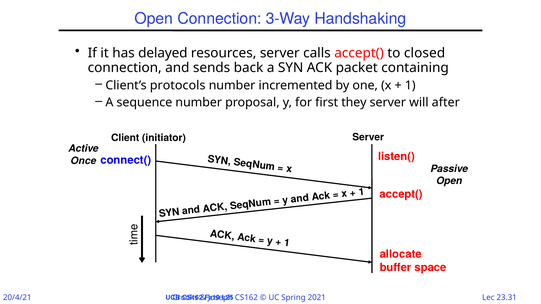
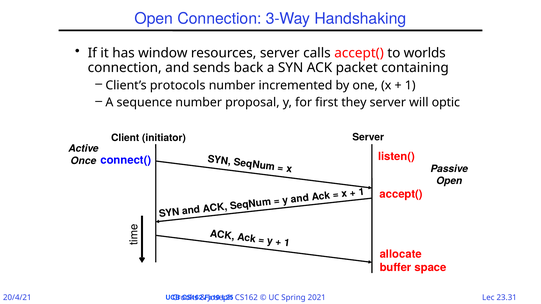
delayed: delayed -> window (163, 53)
closed: closed -> worlds (425, 53)
after: after -> optic (446, 103)
